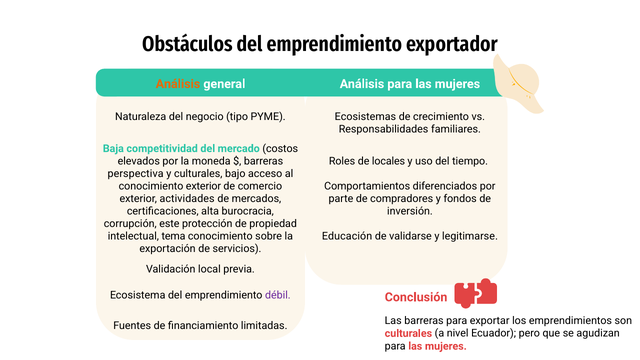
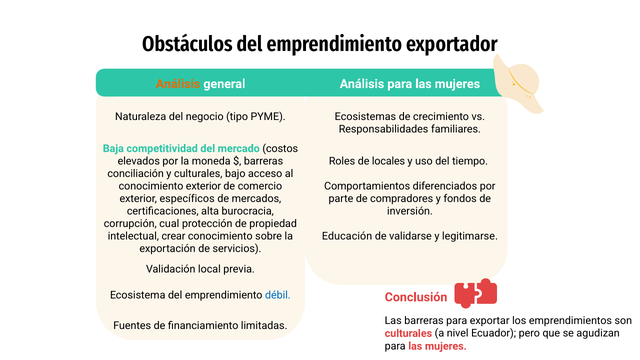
perspectiva: perspectiva -> conciliación (136, 174)
actividades: actividades -> específicos (187, 199)
este: este -> cual (169, 224)
tema: tema -> crear (174, 236)
débil colour: purple -> blue (278, 295)
